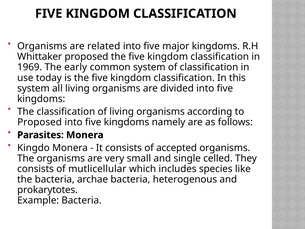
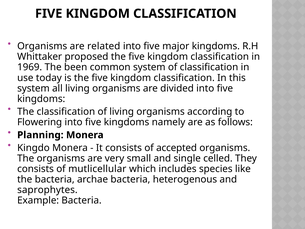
early: early -> been (76, 67)
Proposed: Proposed -> Flowering (40, 122)
Parasites: Parasites -> Planning (40, 135)
prokarytotes: prokarytotes -> saprophytes (47, 190)
